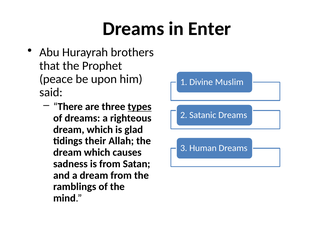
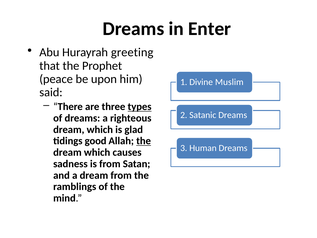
brothers: brothers -> greeting (132, 52)
their: their -> good (96, 141)
the underline: none -> present (144, 141)
